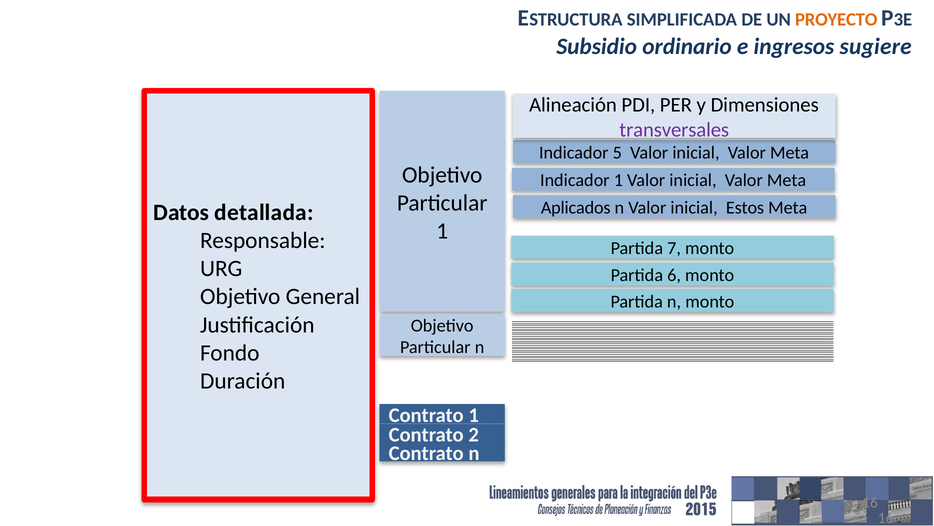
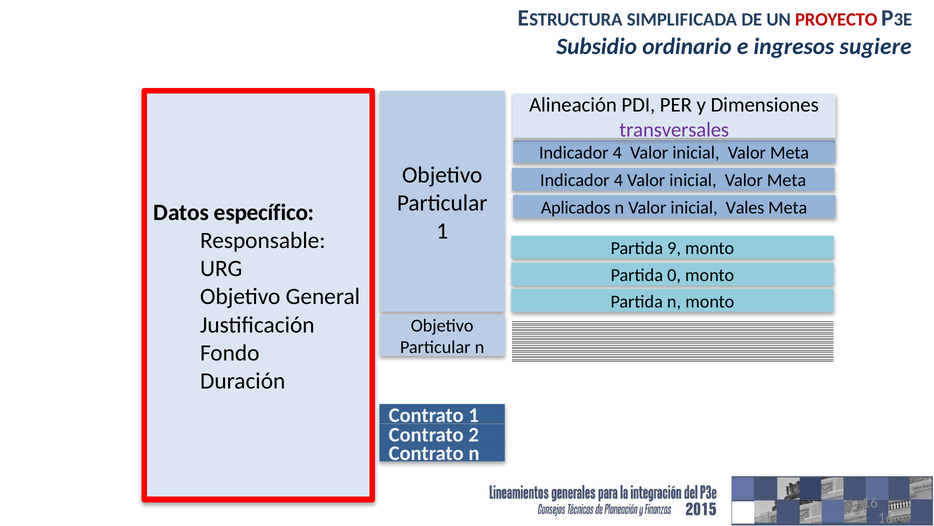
PROYECTO colour: orange -> red (836, 19)
5: 5 -> 4 (617, 153)
1: 1 -> 4 (618, 180)
Estos: Estos -> Vales (745, 207)
detallada: detallada -> específico (264, 212)
7: 7 -> 9 (674, 248)
6: 6 -> 0 (674, 275)
